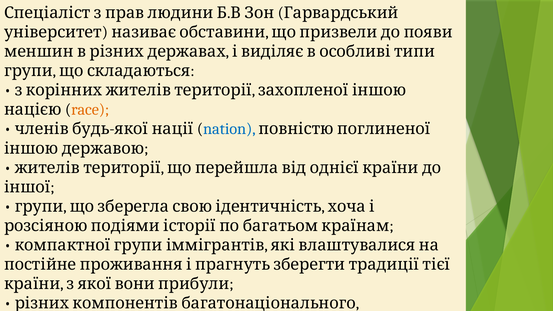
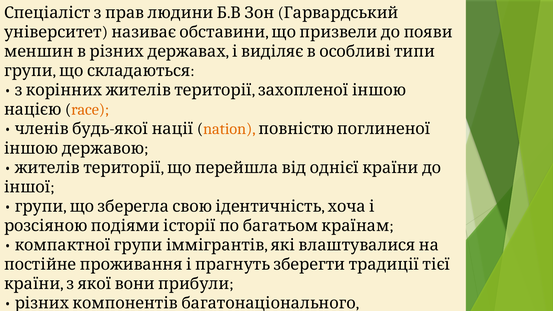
nation colour: blue -> orange (229, 129)
